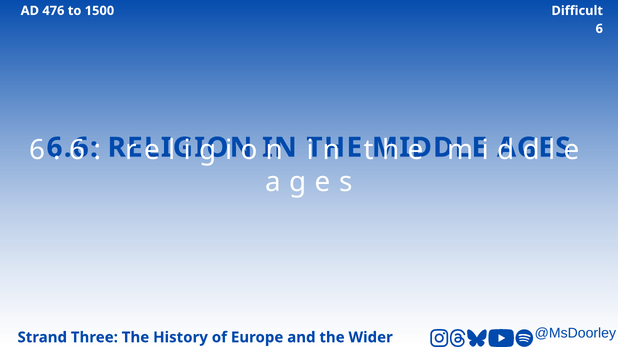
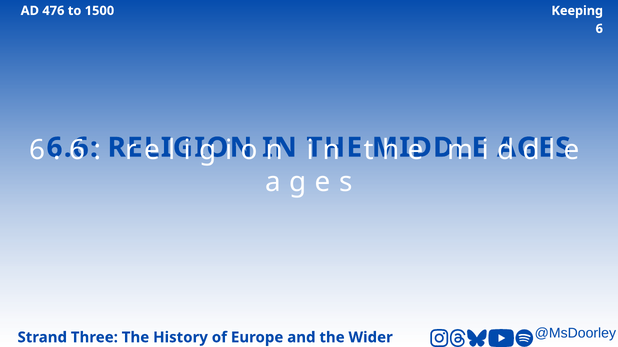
Difficult: Difficult -> Keeping (577, 11)
